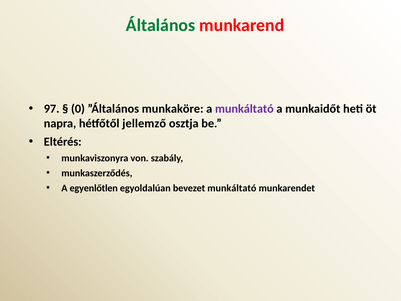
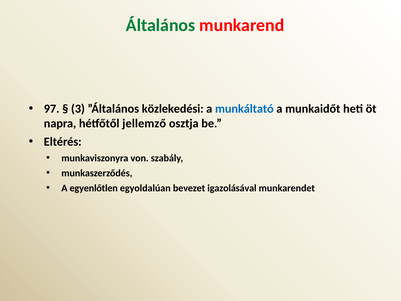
0: 0 -> 3 (78, 109)
munkaköre: munkaköre -> közlekedési (173, 109)
munkáltató colour: purple -> blue (244, 109)
bevezet munkáltató: munkáltató -> igazolásával (232, 188)
